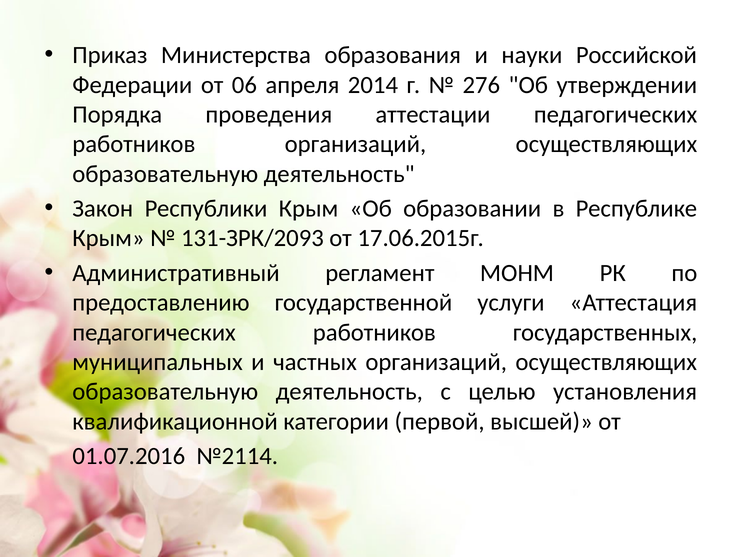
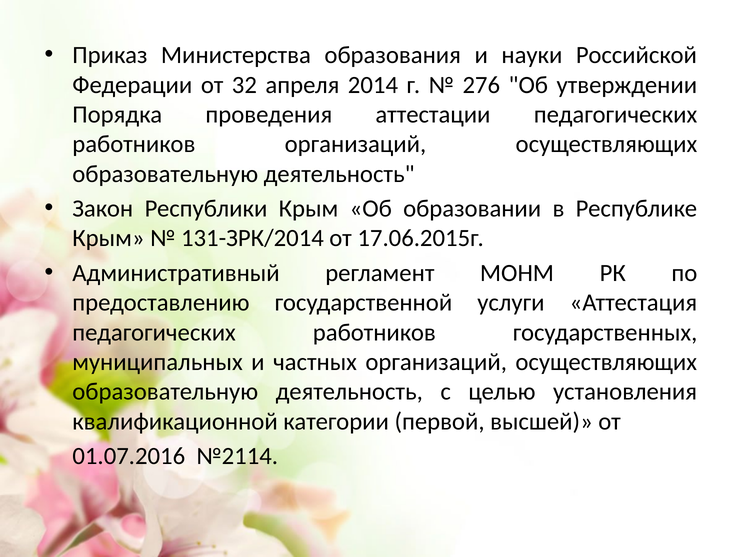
06: 06 -> 32 (244, 85)
131-ЗРК/2093: 131-ЗРК/2093 -> 131-ЗРК/2014 (252, 238)
